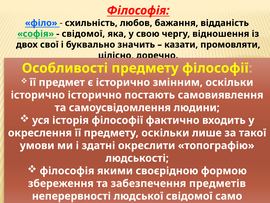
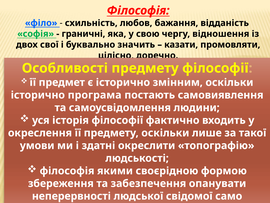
свідомої: свідомої -> граничні (83, 34)
історично історично: історично -> програма (95, 95)
предметів: предметів -> опанувати (218, 183)
